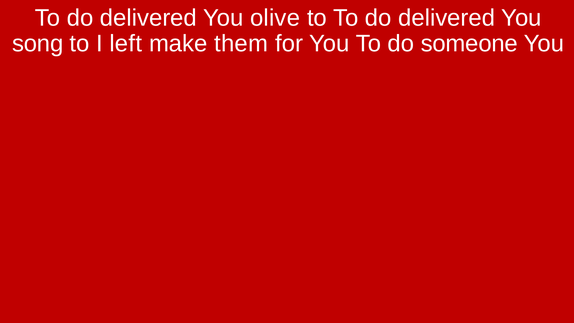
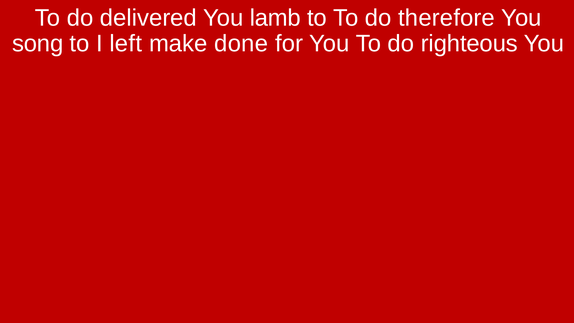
olive: olive -> lamb (275, 18)
to To do delivered: delivered -> therefore (447, 18)
them: them -> done (241, 44)
someone: someone -> righteous (469, 44)
